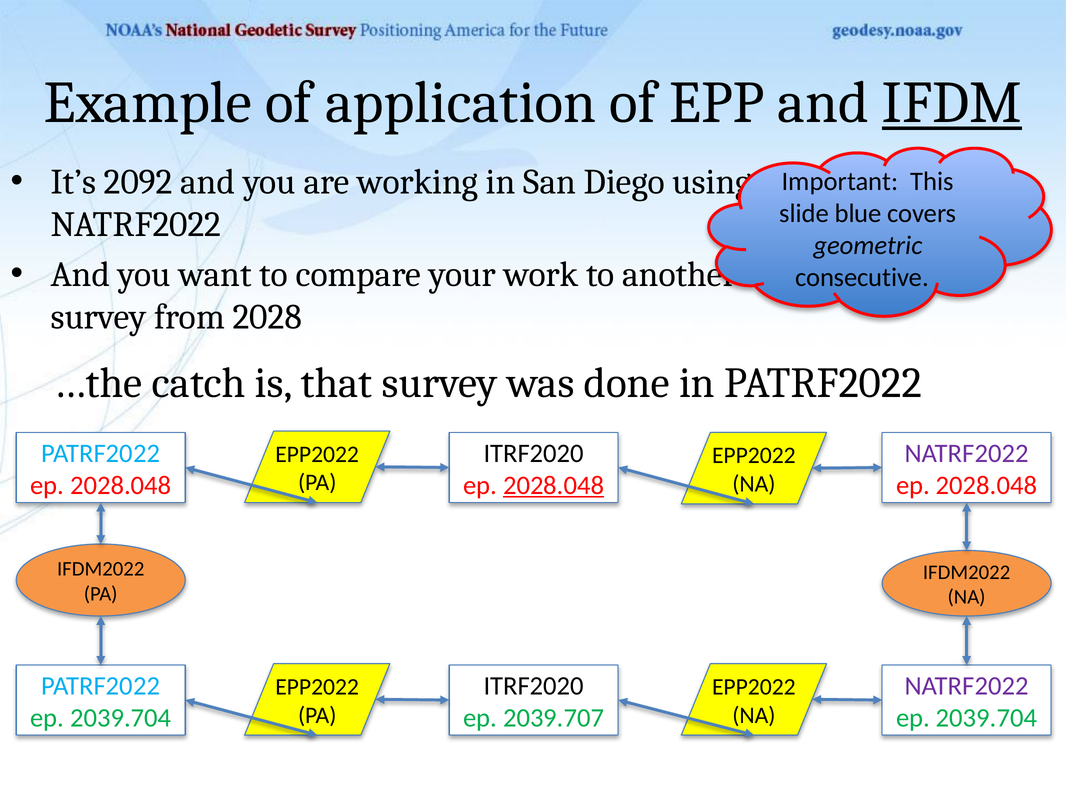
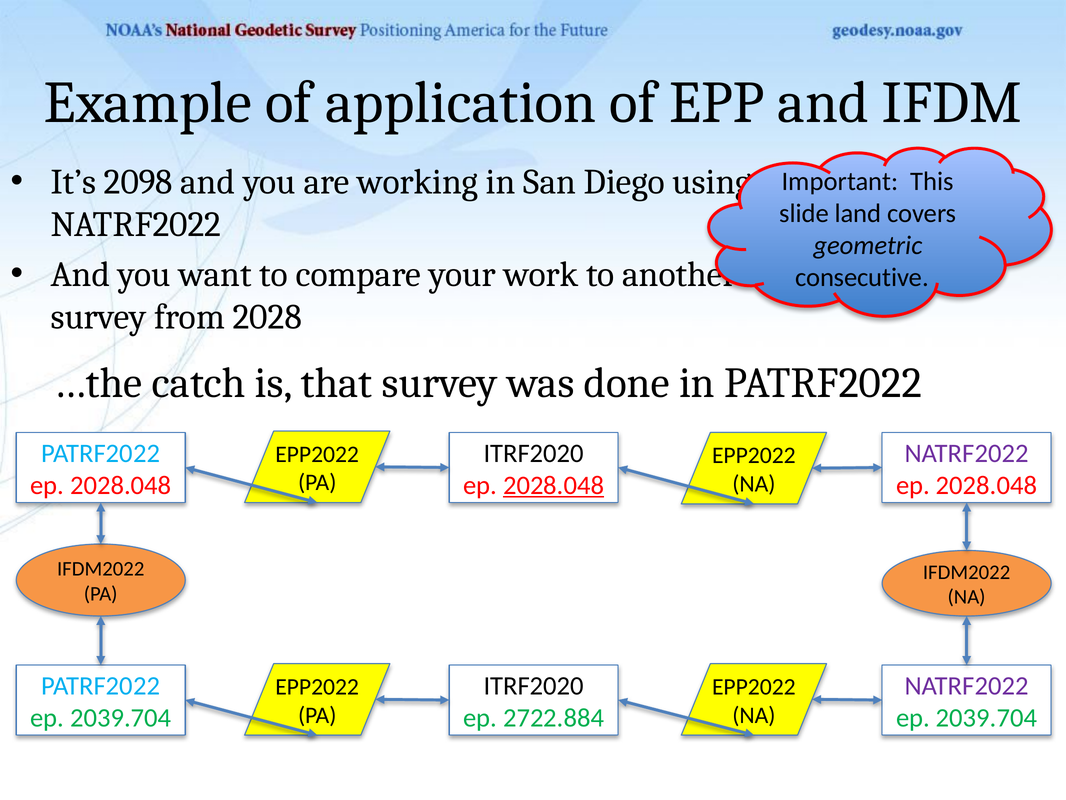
IFDM underline: present -> none (952, 103)
2092: 2092 -> 2098 (138, 182)
blue: blue -> land (858, 214)
2039.707: 2039.707 -> 2722.884 (554, 717)
